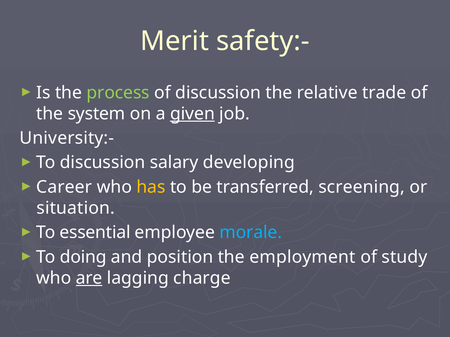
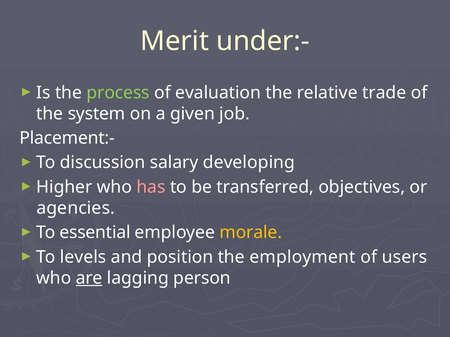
safety:-: safety:- -> under:- (263, 41)
of discussion: discussion -> evaluation (218, 93)
given underline: present -> none (192, 114)
University:-: University:- -> Placement:- (67, 138)
Career: Career -> Higher (64, 187)
has colour: yellow -> pink (151, 187)
screening: screening -> objectives (362, 187)
situation: situation -> agencies (76, 208)
morale colour: light blue -> yellow (251, 233)
doing: doing -> levels (83, 257)
study: study -> users (405, 257)
charge: charge -> person (202, 278)
